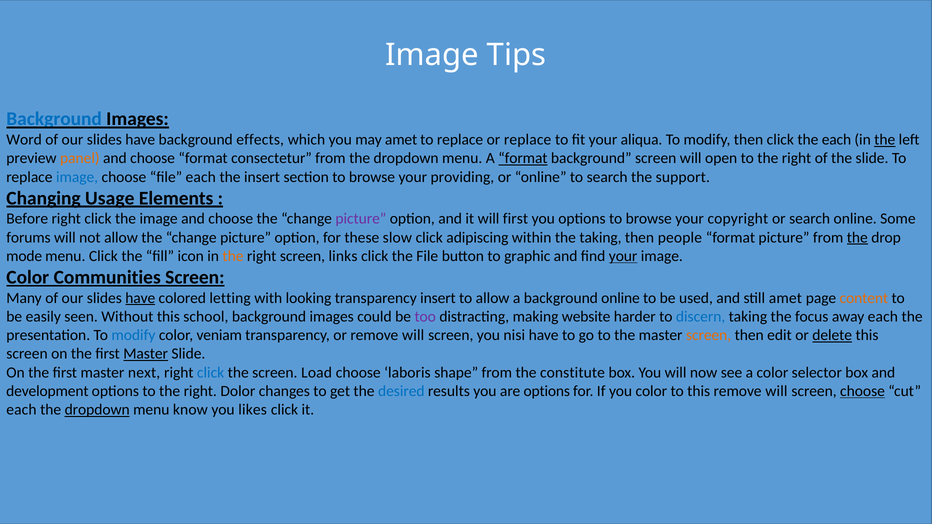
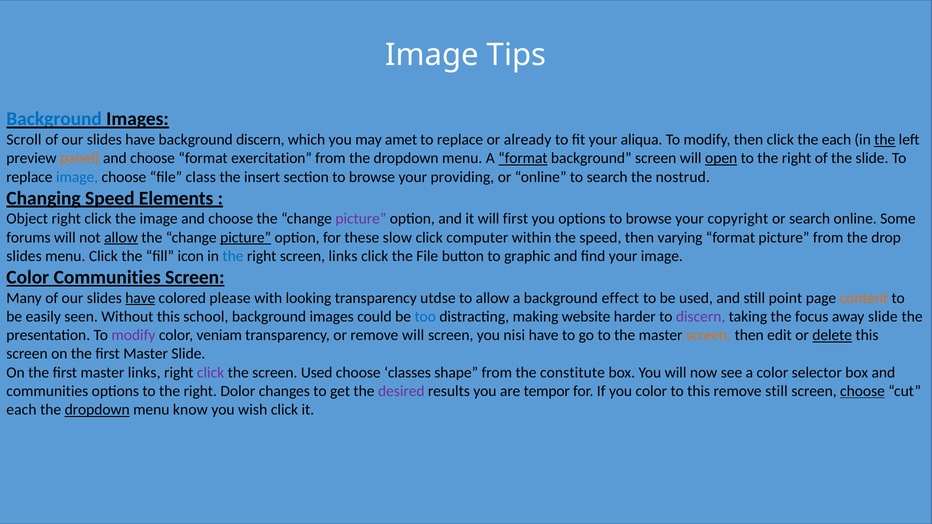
Word: Word -> Scroll (24, 140)
background effects: effects -> discern (260, 140)
or replace: replace -> already (528, 140)
consectetur: consectetur -> exercitation (272, 158)
open underline: none -> present (721, 158)
file each: each -> class (201, 177)
support: support -> nostrud (683, 177)
Changing Usage: Usage -> Speed (110, 198)
Before: Before -> Object (27, 219)
allow underline: none -> present (121, 238)
picture underline: none -> present (246, 238)
adipiscing: adipiscing -> computer (477, 238)
the taking: taking -> speed (600, 238)
people: people -> varying (680, 238)
the underline: present -> none (857, 238)
mode: mode -> slides (24, 256)
the colour: orange -> blue (233, 256)
your underline: present -> none (623, 256)
letting: letting -> please (230, 298)
transparency insert: insert -> utdse (438, 298)
background online: online -> effect (620, 298)
still amet: amet -> point (785, 298)
too colour: purple -> blue (425, 317)
discern colour: blue -> purple (701, 317)
away each: each -> slide (883, 317)
modify colour: blue -> purple (133, 335)
Master underline: present -> none (146, 354)
master next: next -> links (144, 373)
click colour: blue -> purple (211, 373)
screen Load: Load -> Used (317, 373)
laboris: laboris -> classes (407, 373)
development: development -> communities (47, 391)
desired colour: blue -> purple (401, 391)
are options: options -> tempor (547, 391)
will: will -> still (776, 391)
likes: likes -> wish (253, 410)
